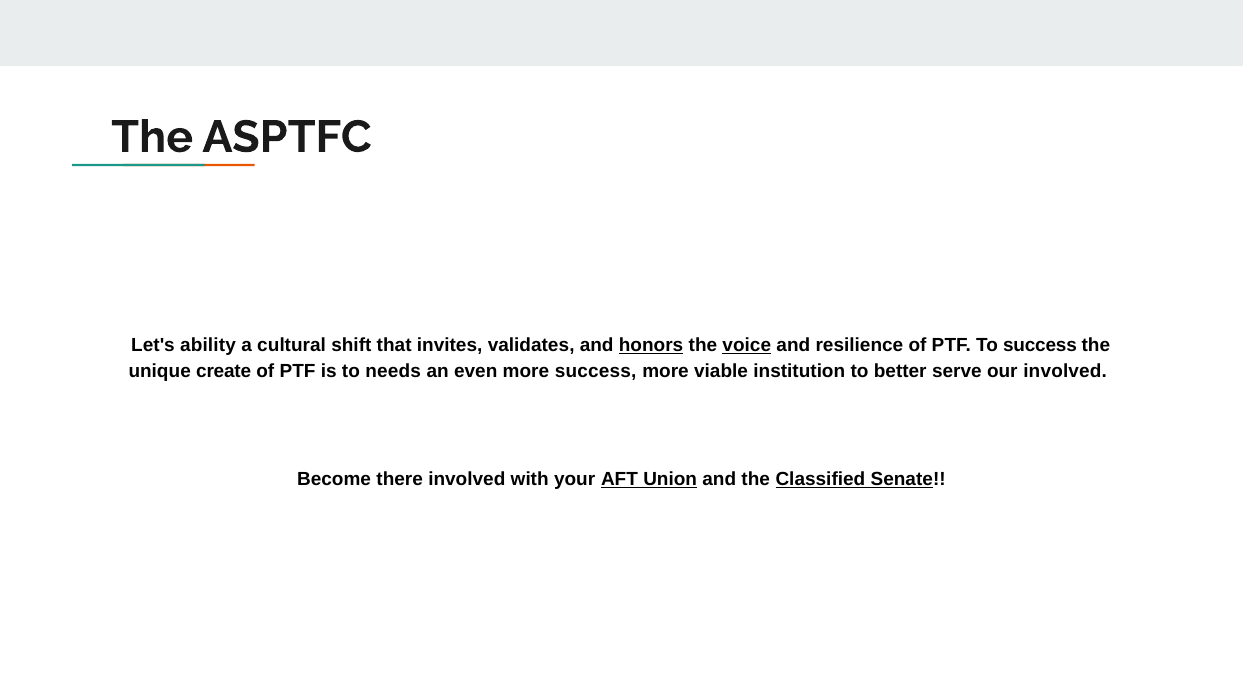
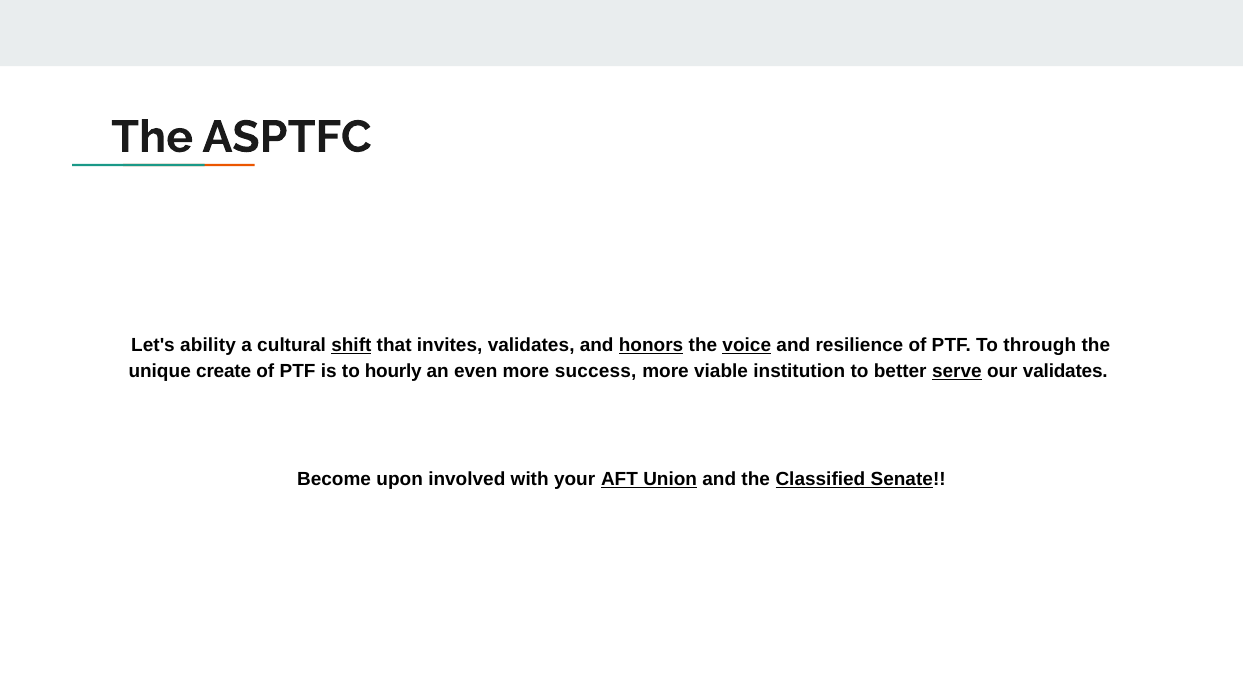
shift underline: none -> present (351, 345)
To success: success -> through (1040, 345)
needs: needs -> hourly (393, 371)
serve underline: none -> present (957, 371)
our involved: involved -> validates (1065, 371)
there: there -> upon (400, 479)
